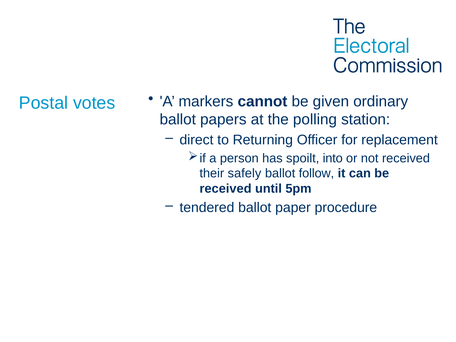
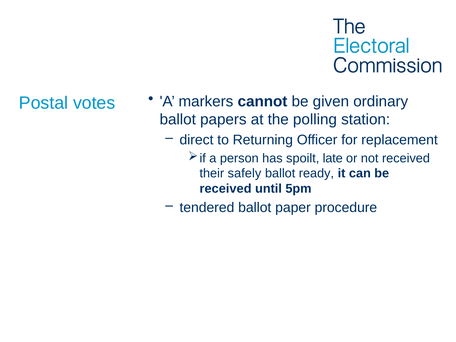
into: into -> late (333, 158)
follow: follow -> ready (316, 173)
